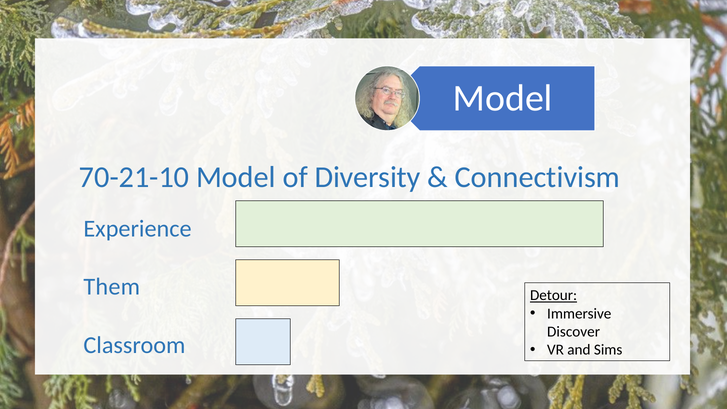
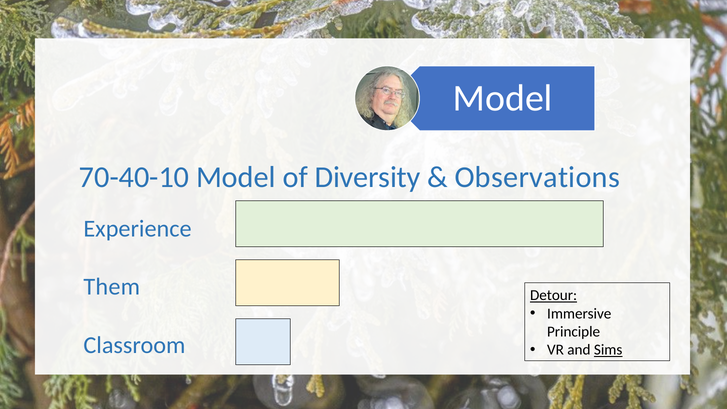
70-21-10: 70-21-10 -> 70-40-10 (134, 177)
Connectivism: Connectivism -> Observations (537, 177)
Discover: Discover -> Principle (574, 332)
Sims underline: none -> present (608, 350)
